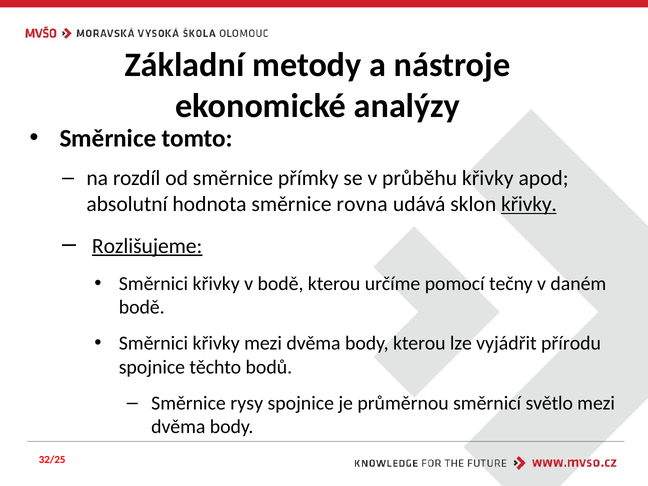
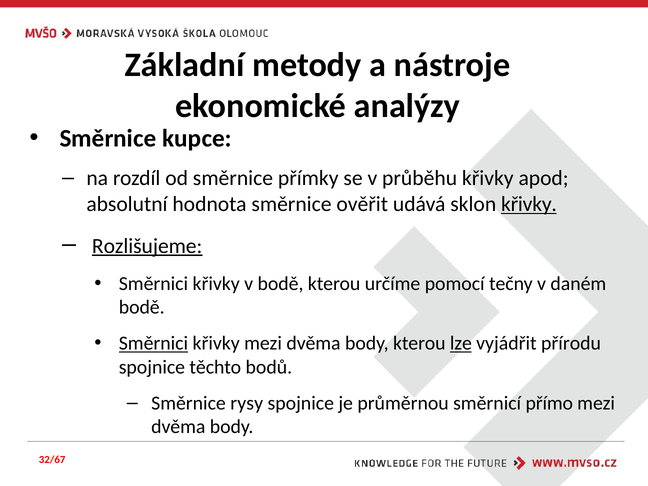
tomto: tomto -> kupce (197, 138)
rovna: rovna -> ověřit (362, 204)
Směrnici underline: none -> present (153, 343)
lze underline: none -> present (461, 343)
světlo: světlo -> přímo (549, 403)
32/25: 32/25 -> 32/67 (52, 460)
